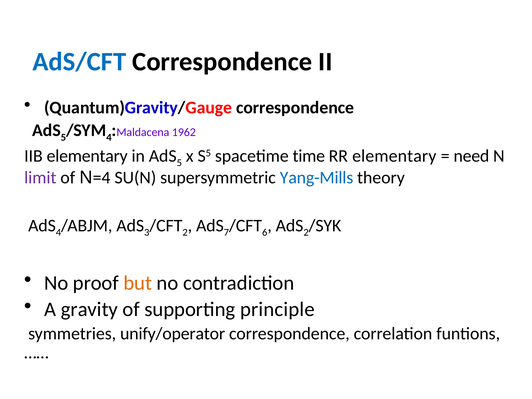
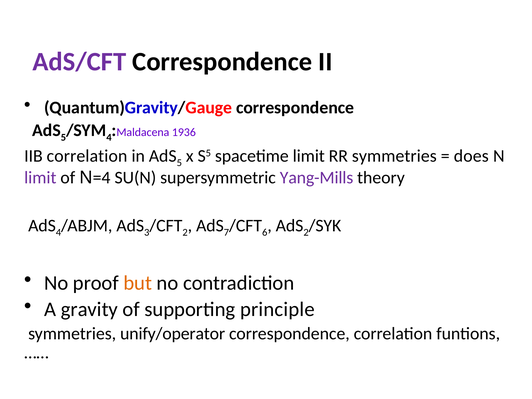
AdS/CFT colour: blue -> purple (79, 62)
1962: 1962 -> 1936 (184, 132)
IIB elementary: elementary -> correlation (87, 156)
spacetime time: time -> limit (309, 156)
RR elementary: elementary -> symmetries (394, 156)
need: need -> does (471, 156)
Yang-Mills colour: blue -> purple (317, 178)
